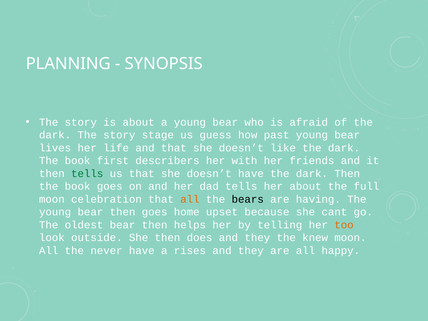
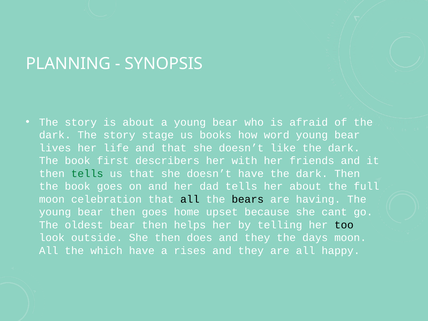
guess: guess -> books (216, 135)
past: past -> word (277, 135)
all colour: orange -> black (190, 199)
too colour: orange -> black (344, 225)
knew: knew -> days (315, 238)
never: never -> which (106, 251)
